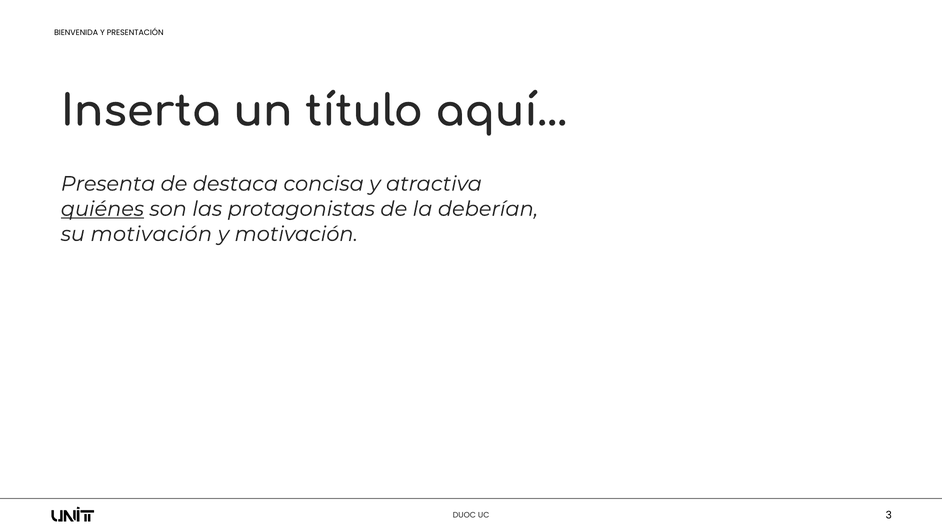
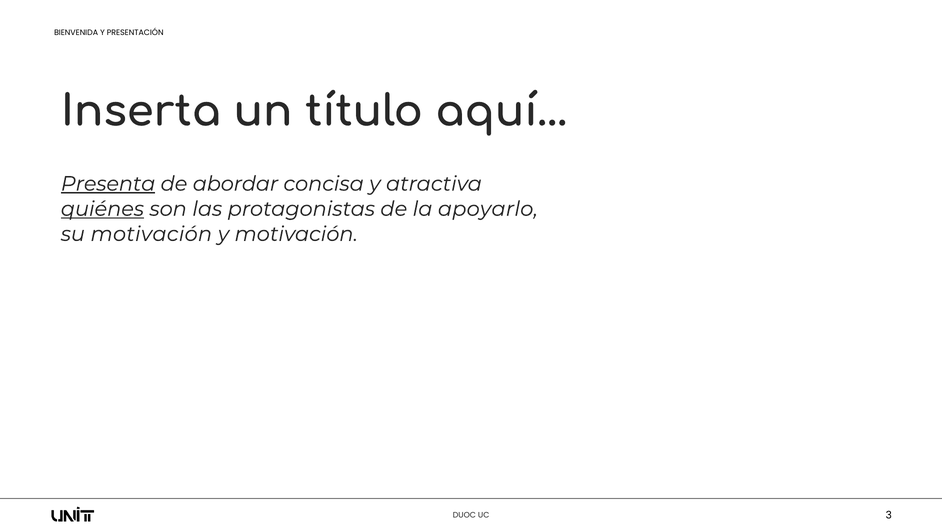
Presenta underline: none -> present (108, 184)
destaca: destaca -> abordar (235, 184)
deberían: deberían -> apoyarlo (488, 209)
